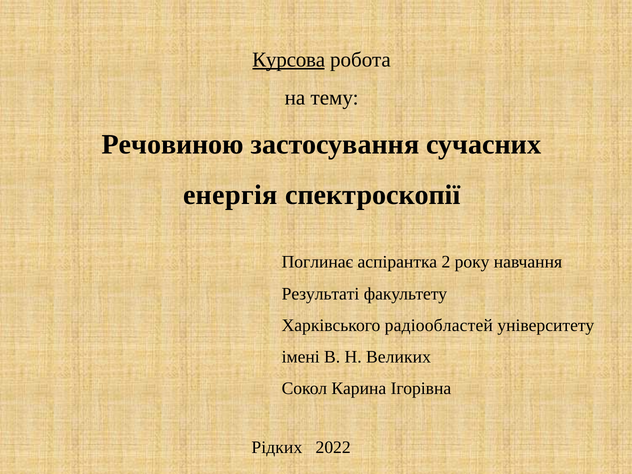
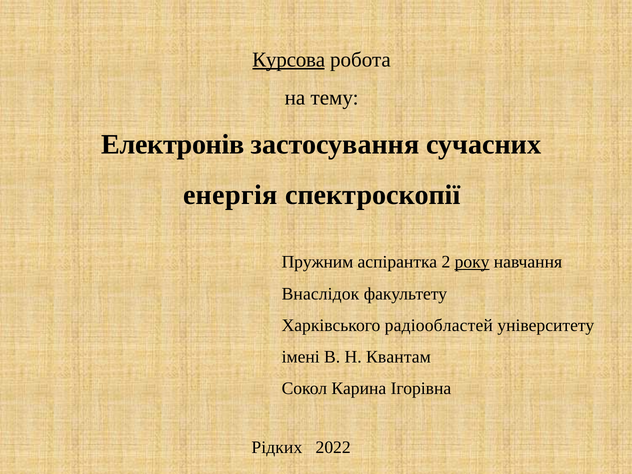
Речовиною: Речовиною -> Електронів (173, 145)
Поглинає: Поглинає -> Пружним (317, 262)
року underline: none -> present (472, 262)
Результаті: Результаті -> Внаслідок (320, 294)
Великих: Великих -> Квантам (398, 357)
